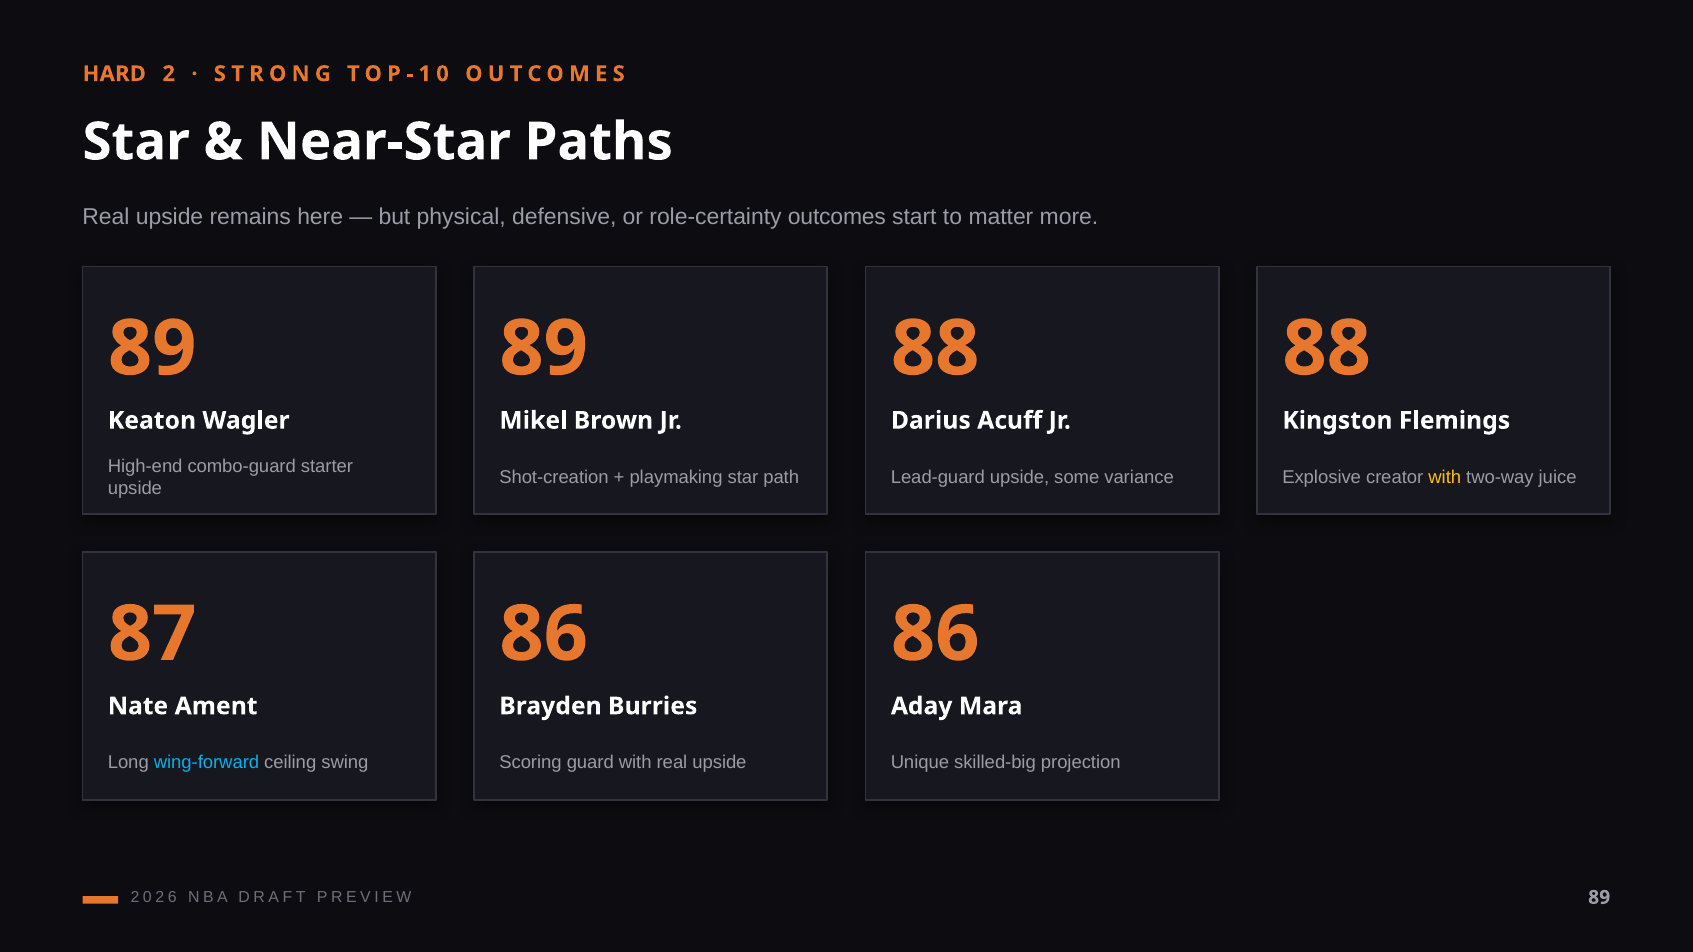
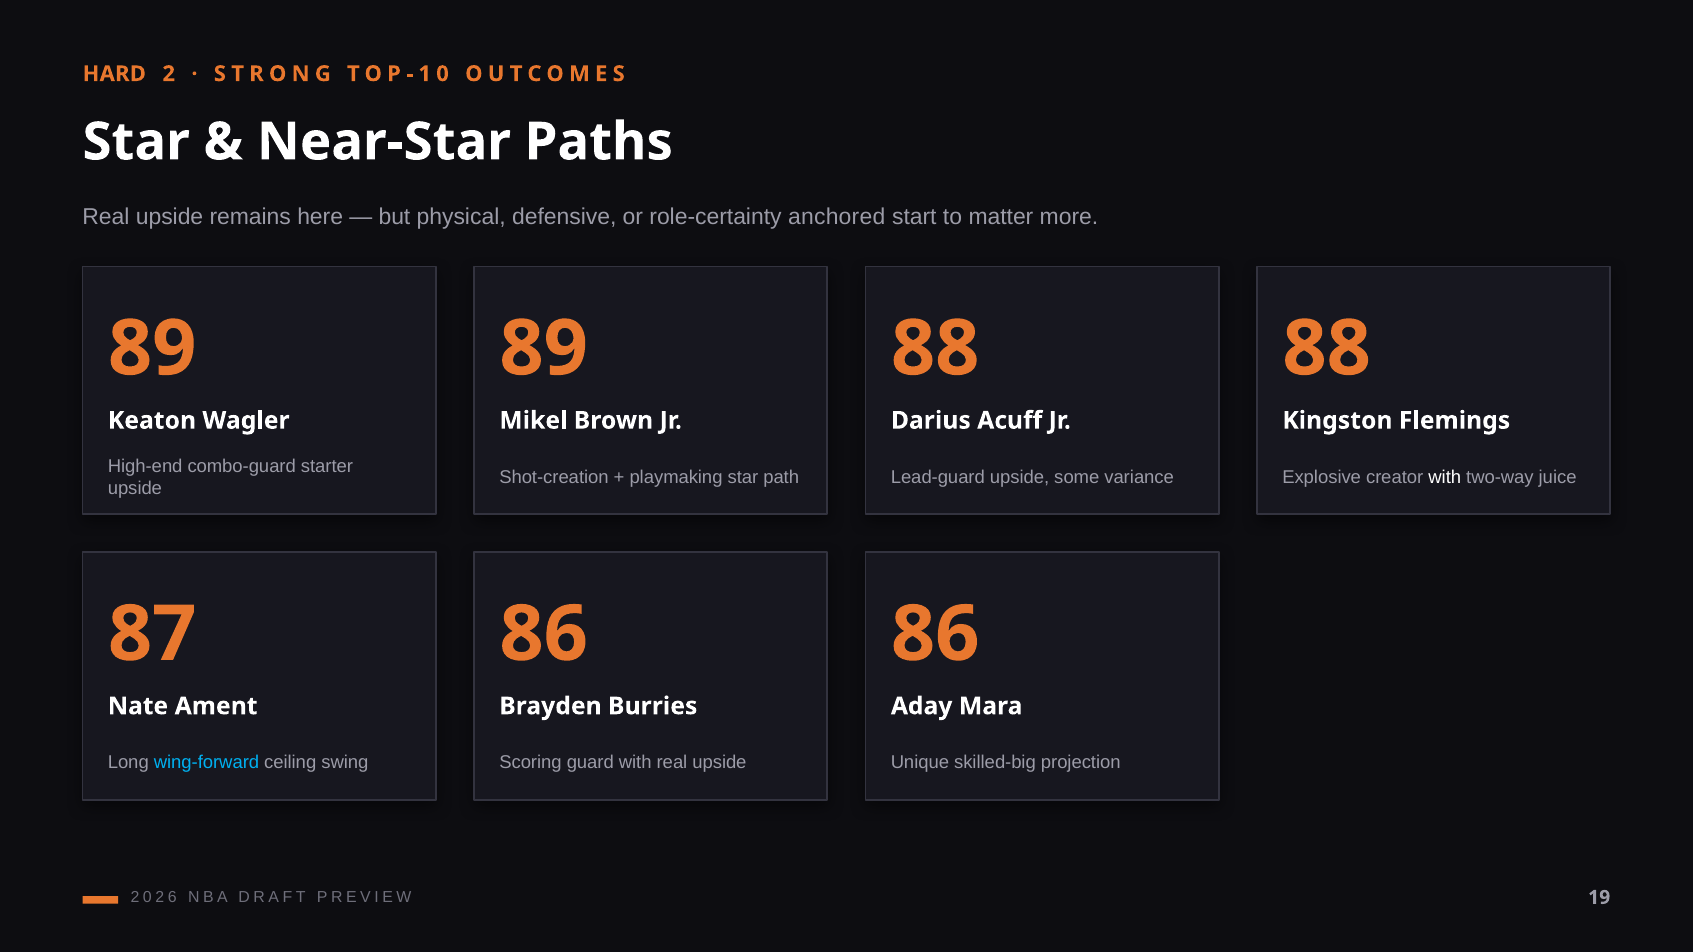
role-certainty outcomes: outcomes -> anchored (837, 217)
with colour: yellow -> white (1445, 477)
PREVIEW 89: 89 -> 19 (1599, 898)
